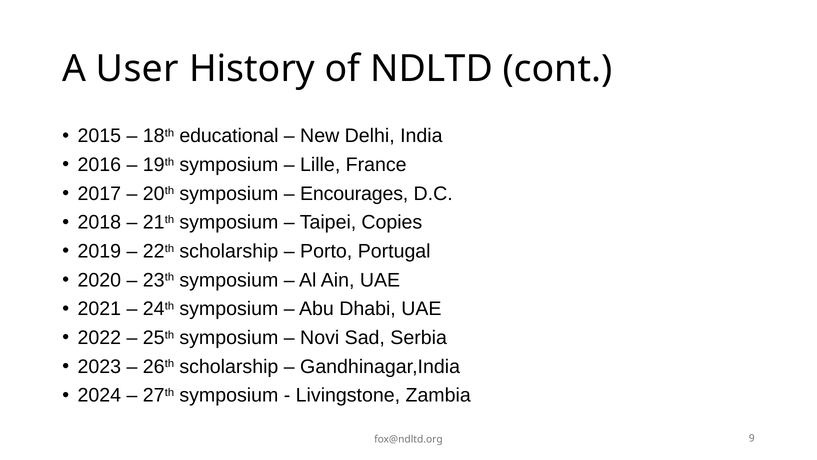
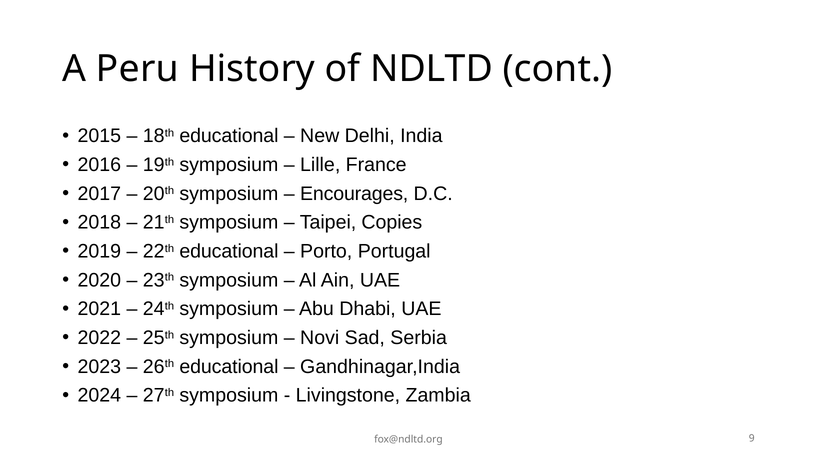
User: User -> Peru (137, 69)
22th scholarship: scholarship -> educational (229, 251)
26th scholarship: scholarship -> educational (229, 366)
